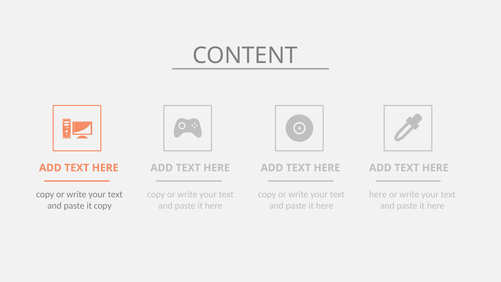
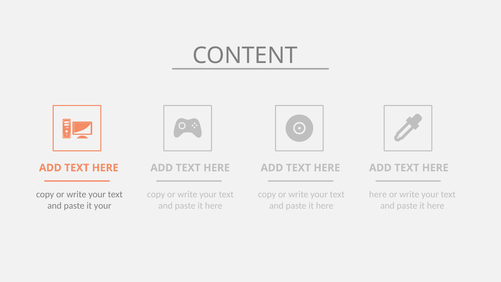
it copy: copy -> your (103, 206)
